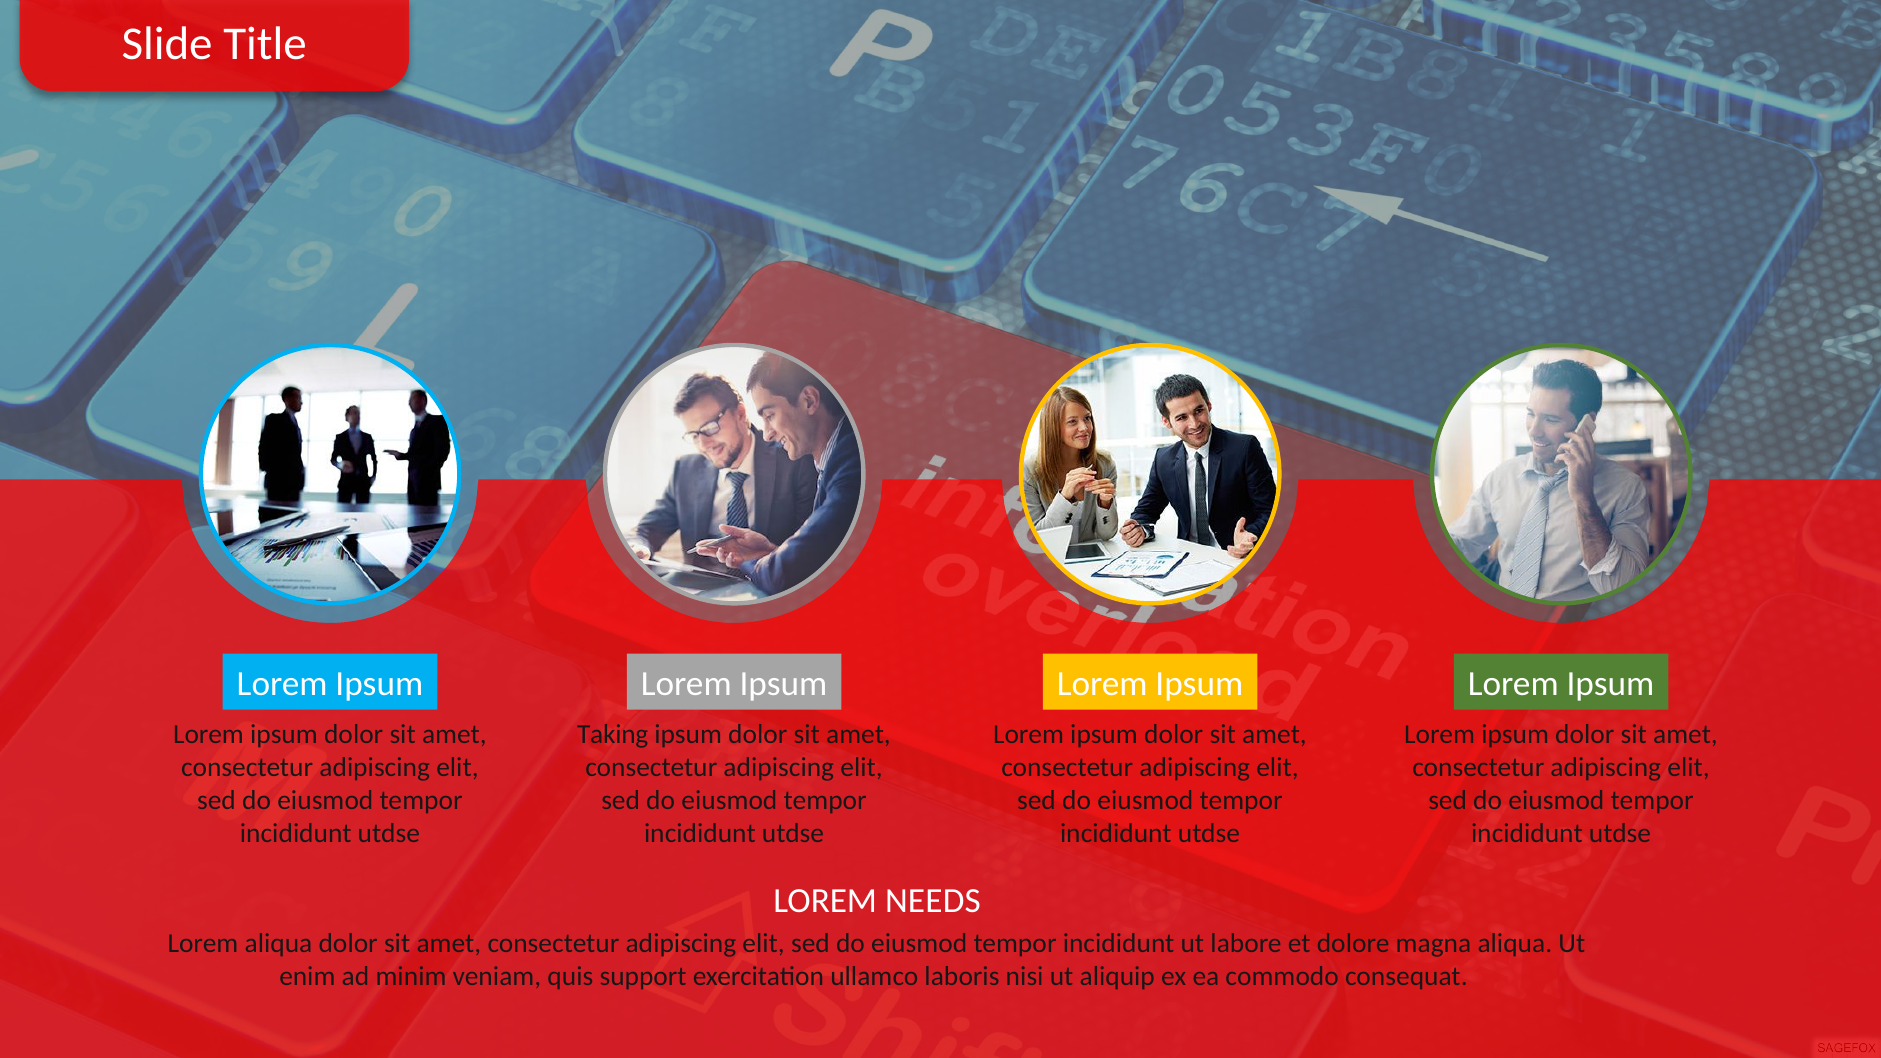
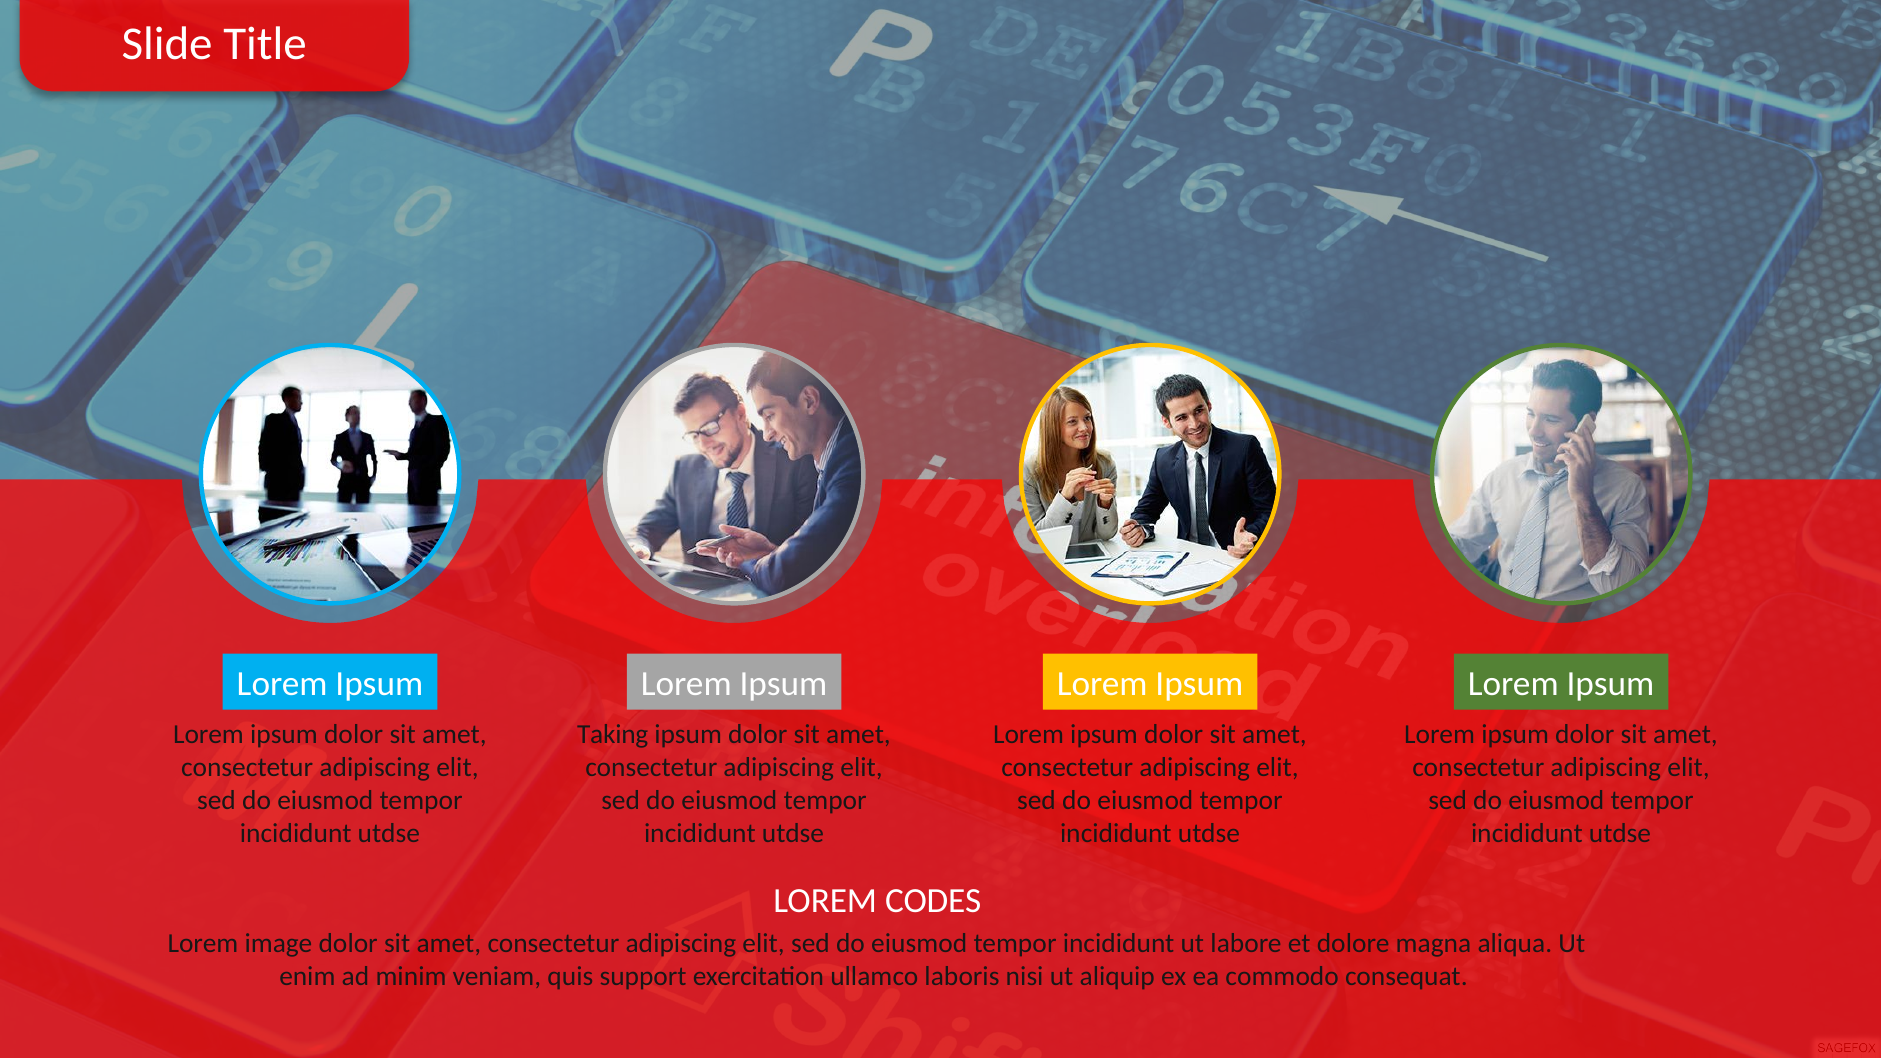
NEEDS: NEEDS -> CODES (933, 901)
Lorem aliqua: aliqua -> image (279, 943)
